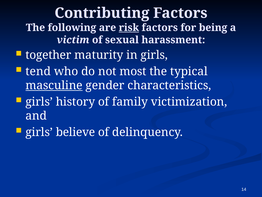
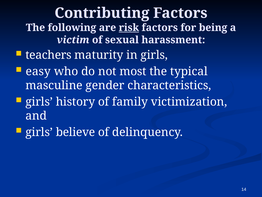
together: together -> teachers (48, 55)
tend: tend -> easy (38, 71)
masculine underline: present -> none (54, 85)
